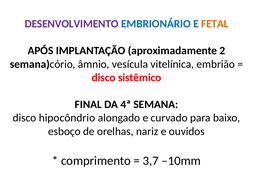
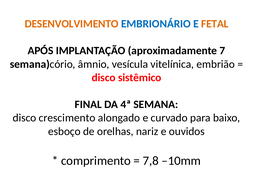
DESENVOLVIMENTO colour: purple -> orange (72, 24)
2: 2 -> 7 (222, 51)
hipocôndrio: hipocôndrio -> crescimento (67, 118)
3,7: 3,7 -> 7,8 (151, 161)
